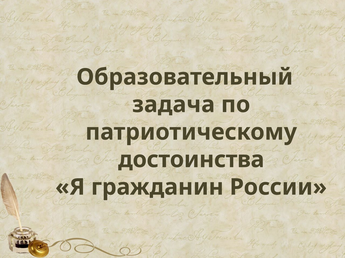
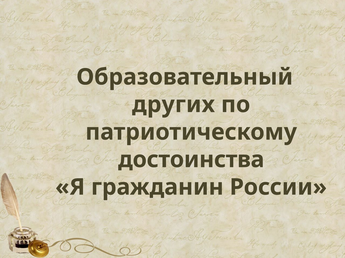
задача: задача -> других (173, 105)
